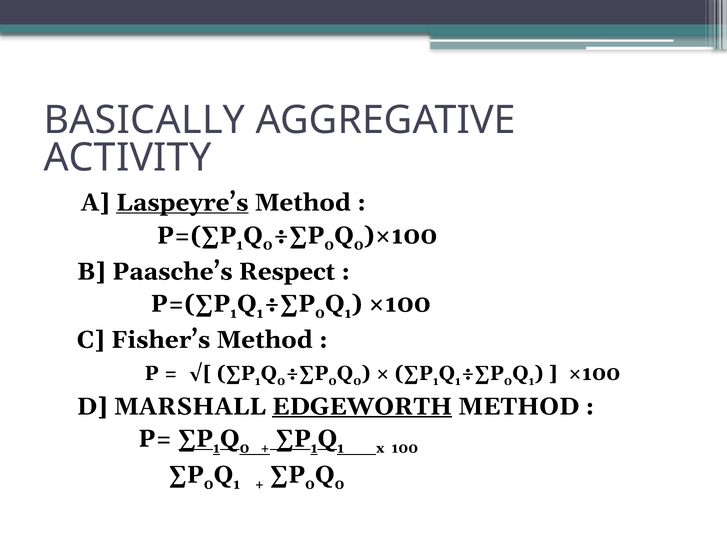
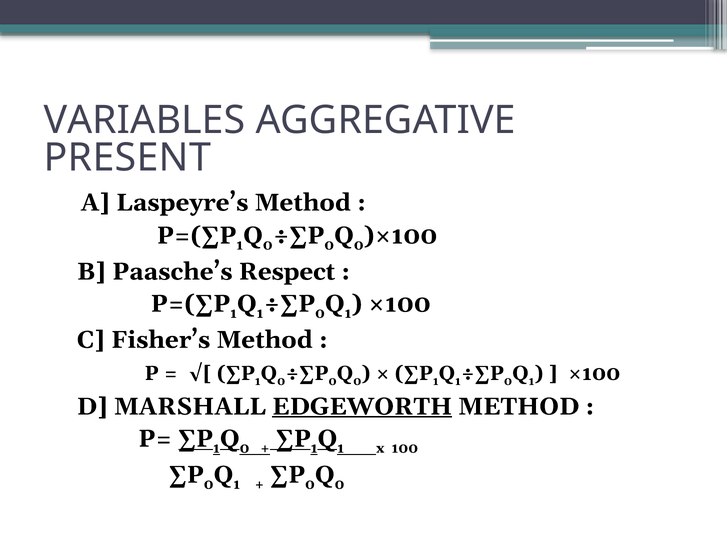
BASICALLY: BASICALLY -> VARIABLES (145, 120)
ACTIVITY: ACTIVITY -> PRESENT (127, 158)
Laspeyre’s underline: present -> none (182, 203)
